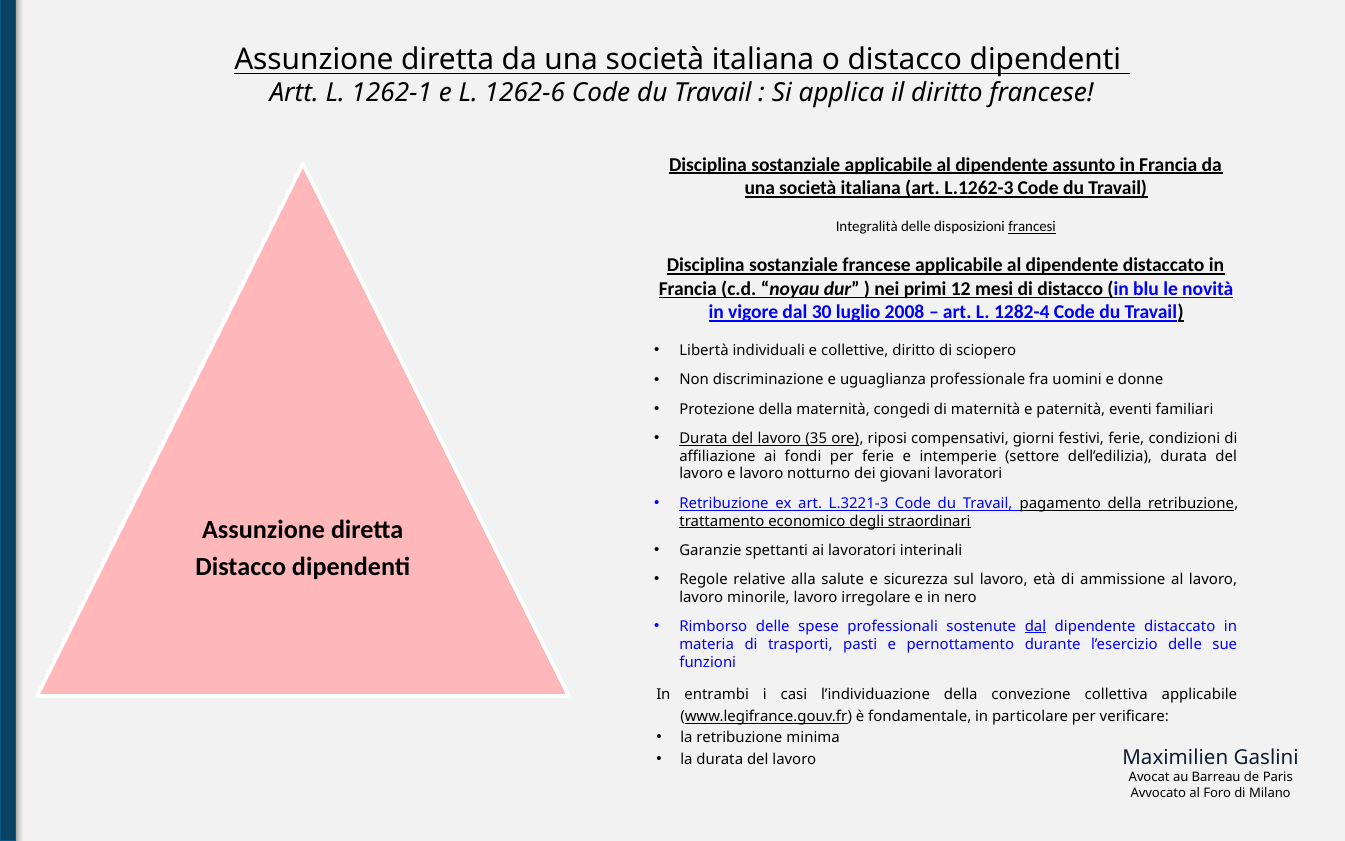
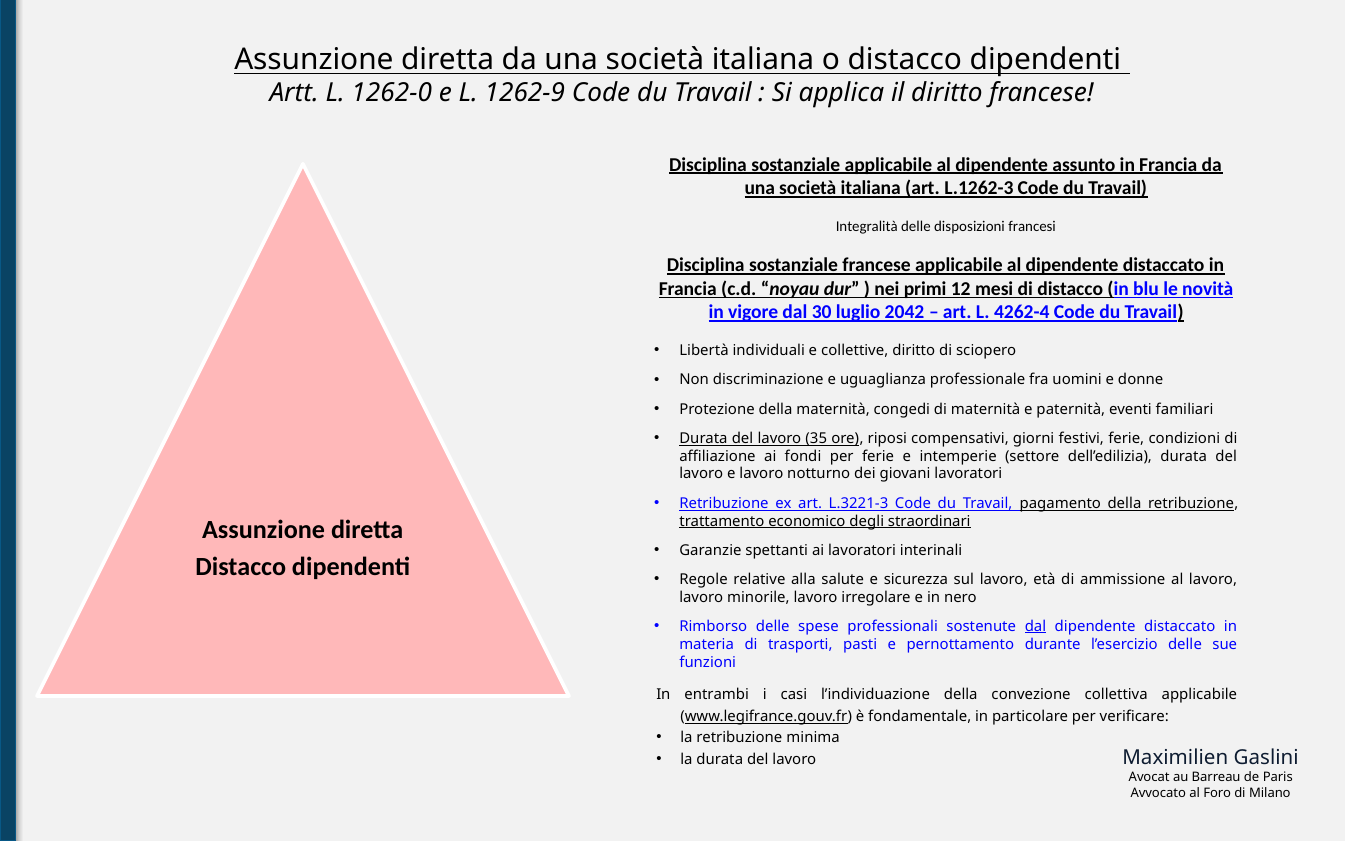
1262-1: 1262-1 -> 1262-0 (392, 93)
1262-6: 1262-6 -> 1262-9 (525, 93)
francesi underline: present -> none (1032, 226)
2008: 2008 -> 2042 (905, 312)
1282-4: 1282-4 -> 4262-4 (1022, 312)
